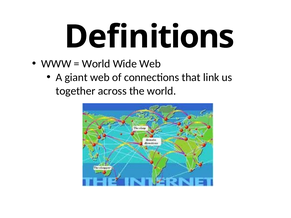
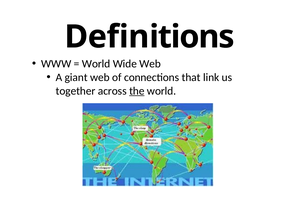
the underline: none -> present (137, 91)
